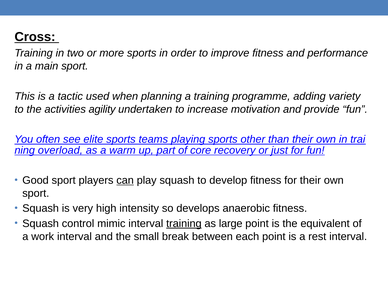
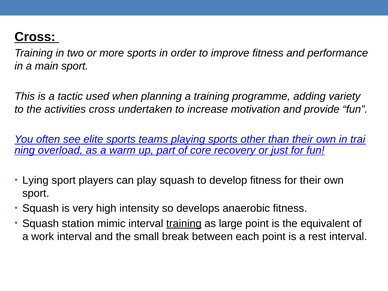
activities agility: agility -> cross (102, 109)
Good: Good -> Lying (35, 180)
can underline: present -> none (125, 180)
control: control -> station (78, 224)
